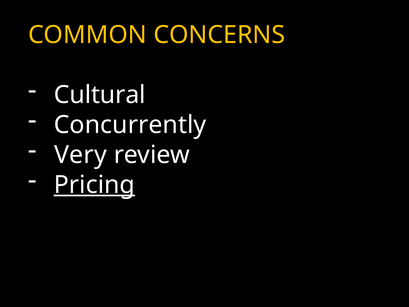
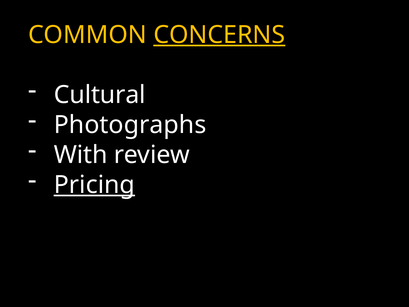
CONCERNS underline: none -> present (219, 35)
Concurrently: Concurrently -> Photographs (130, 125)
Very: Very -> With (81, 155)
